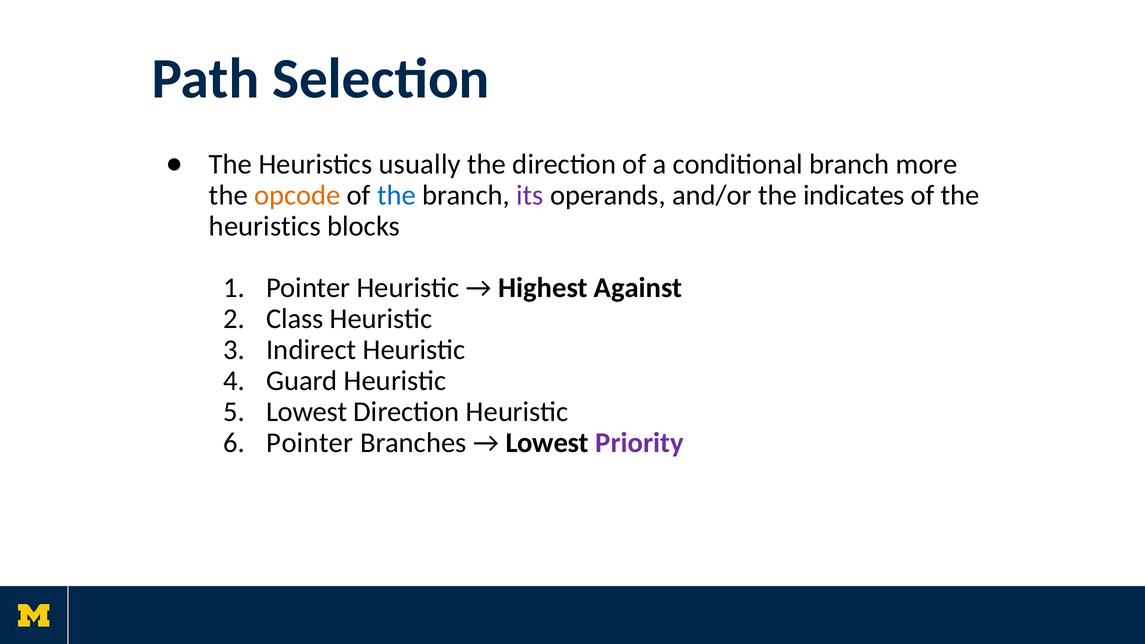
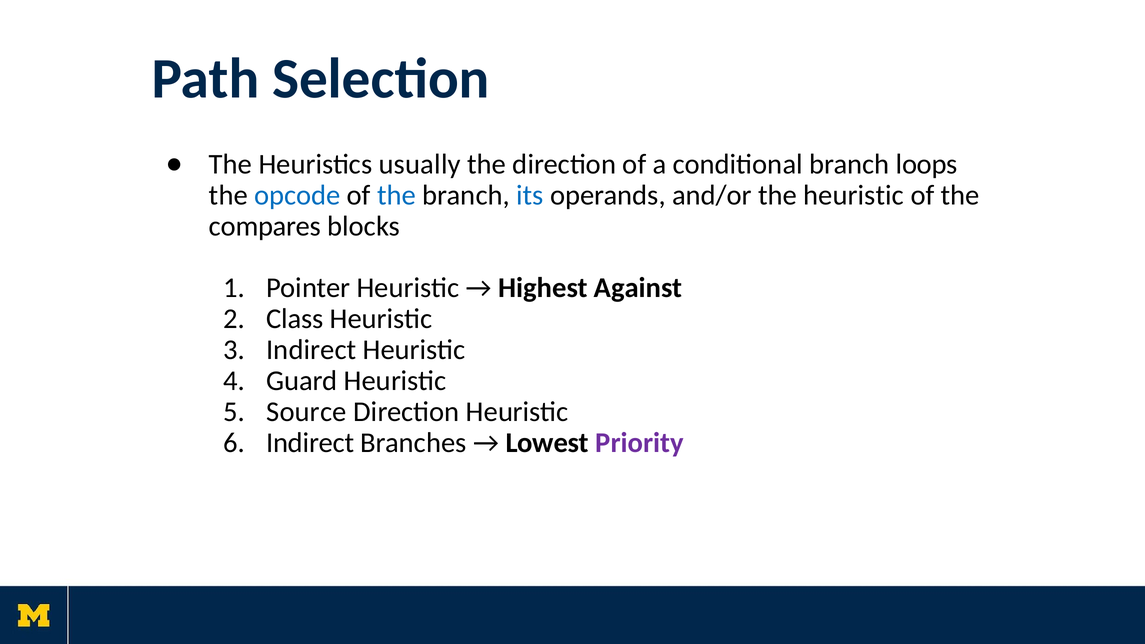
more: more -> loops (927, 164)
opcode colour: orange -> blue (297, 195)
its colour: purple -> blue (530, 195)
the indicates: indicates -> heuristic (854, 195)
heuristics: heuristics -> compares (265, 226)
Lowest: Lowest -> Source (306, 412)
Pointer: Pointer -> Indirect (310, 443)
